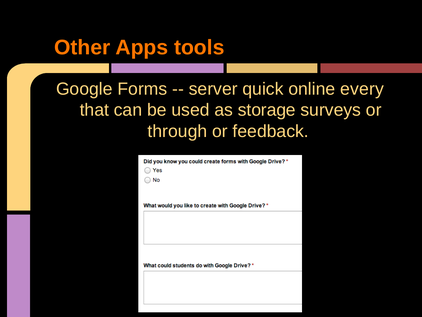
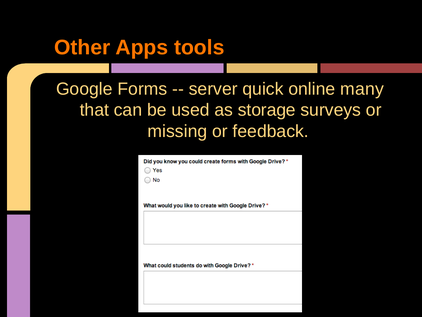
every: every -> many (362, 89)
through: through -> missing (177, 131)
